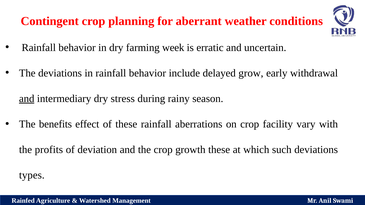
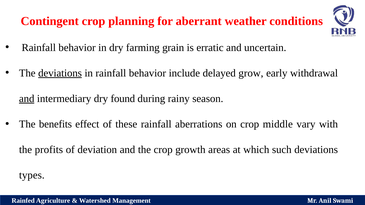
week: week -> grain (173, 48)
deviations underline: none -> present (60, 73)
stress: stress -> found (123, 99)
facility: facility -> middle (278, 124)
growth these: these -> areas (219, 150)
